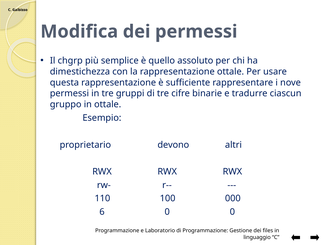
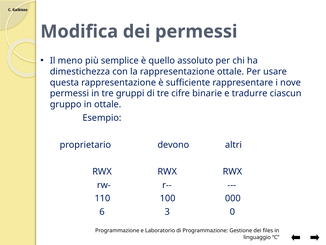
chgrp: chgrp -> meno (70, 61)
6 0: 0 -> 3 (167, 211)
